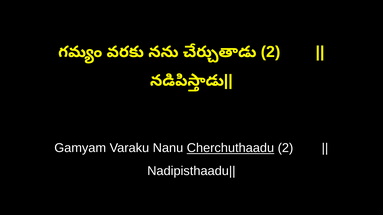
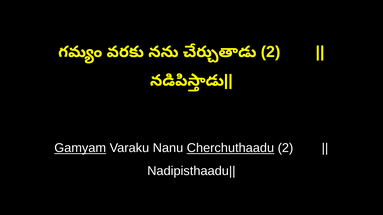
Gamyam underline: none -> present (80, 148)
